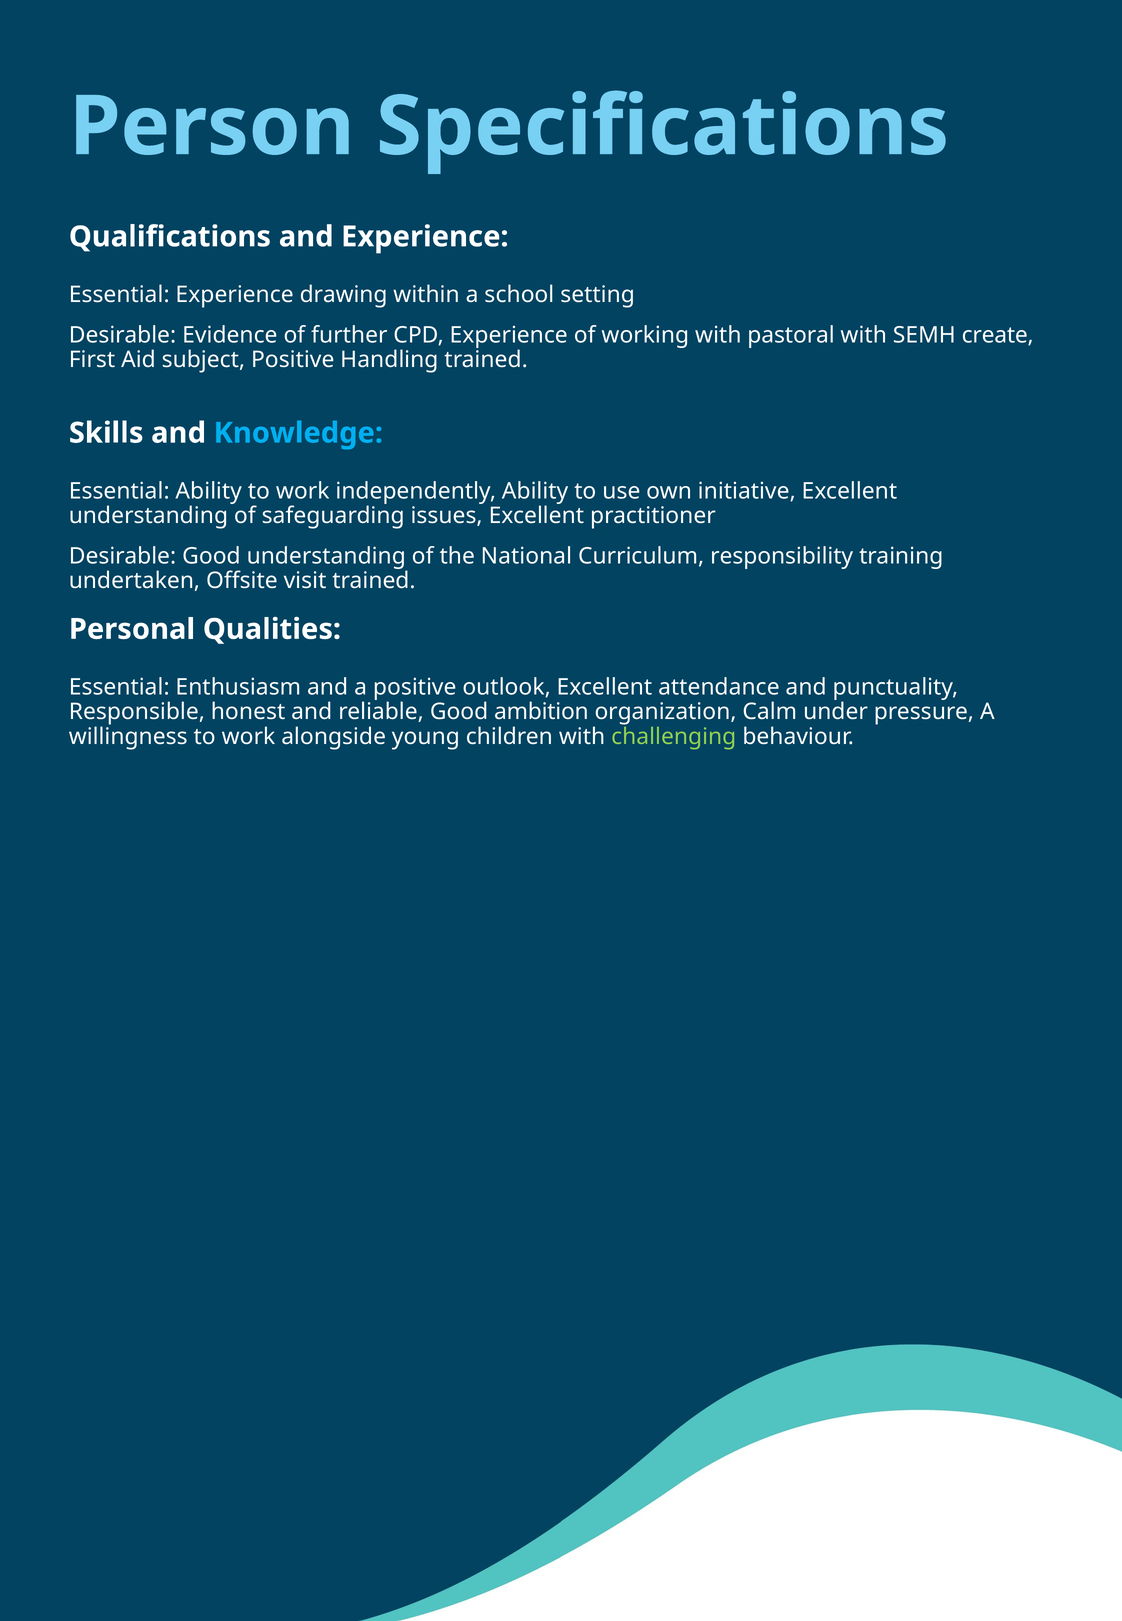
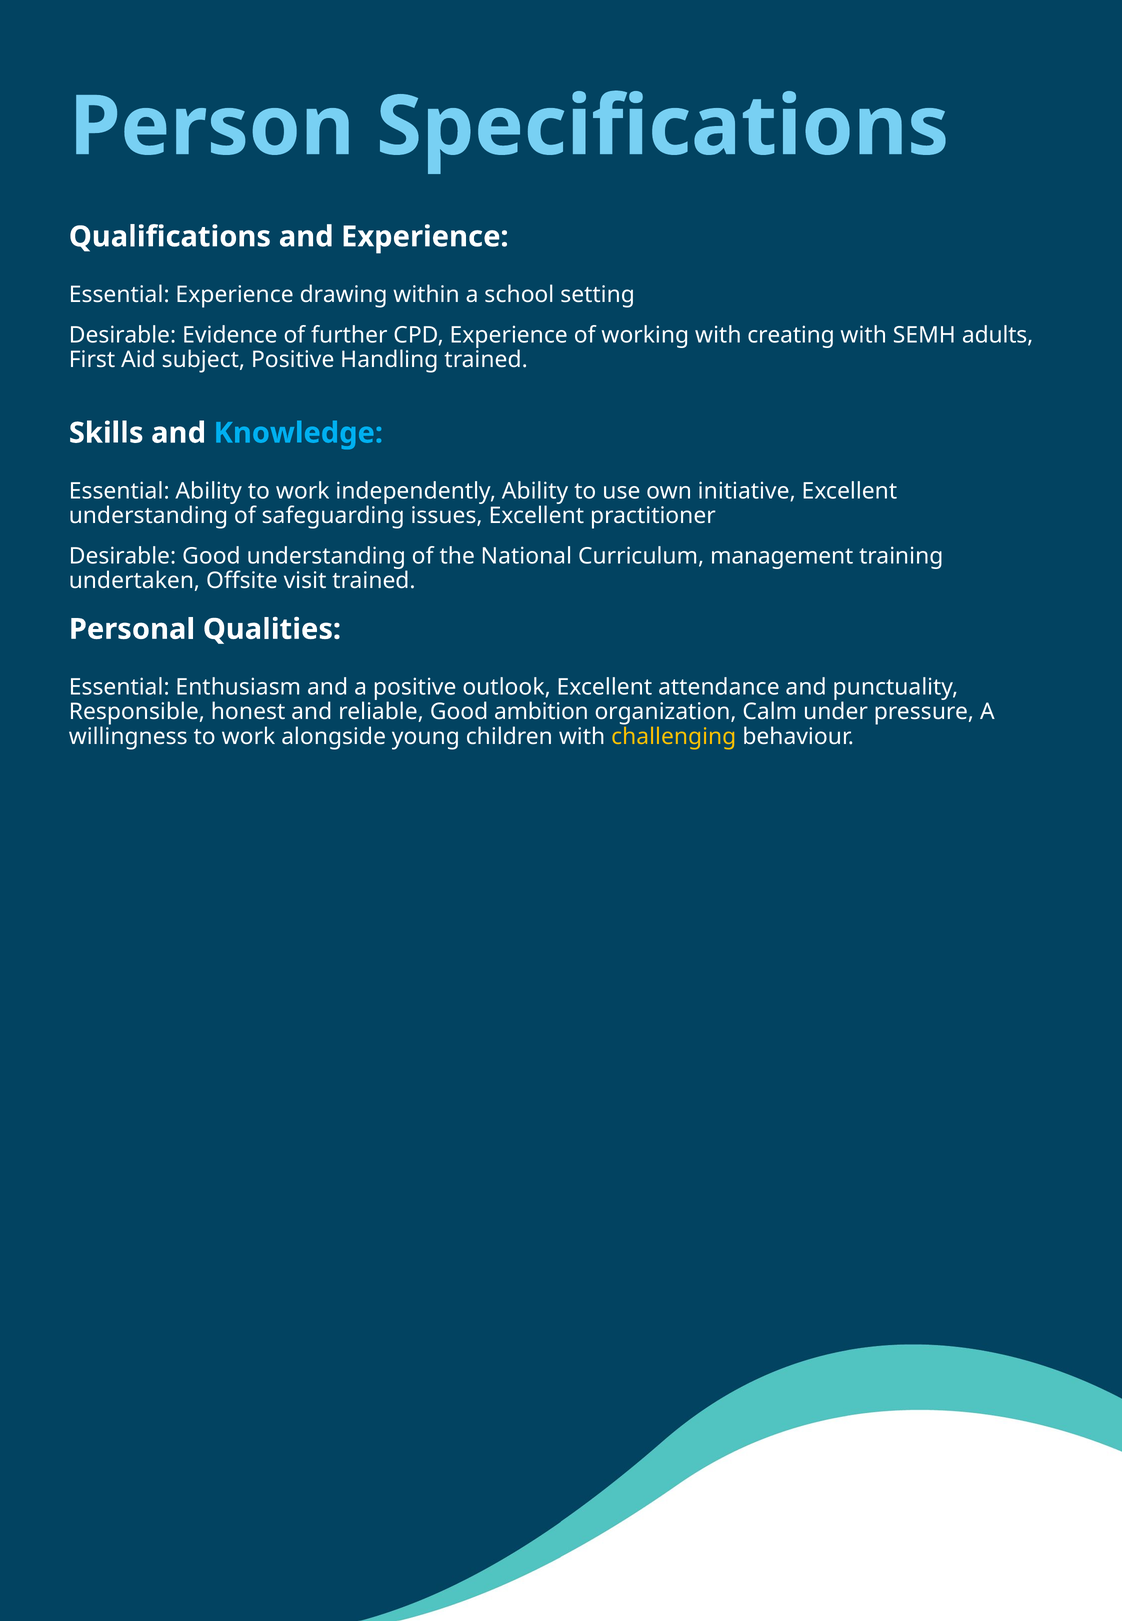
pastoral: pastoral -> creating (791, 335)
create: create -> adults (998, 335)
responsibility: responsibility -> management (782, 556)
challenging colour: light green -> yellow (674, 736)
